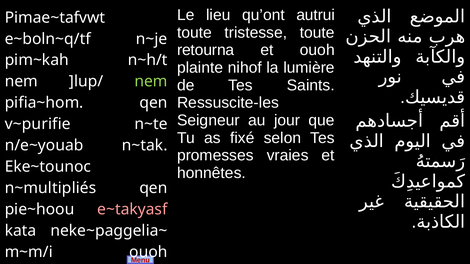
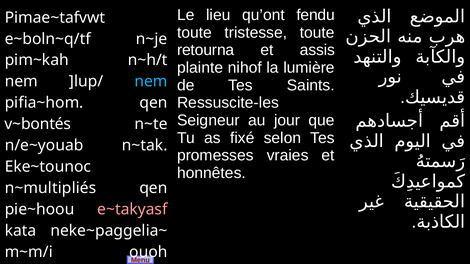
autrui: autrui -> fendu (316, 15)
et ouoh: ouoh -> assis (317, 50)
nem colour: light green -> light blue (151, 82)
v~purifie: v~purifie -> v~bontés (38, 124)
